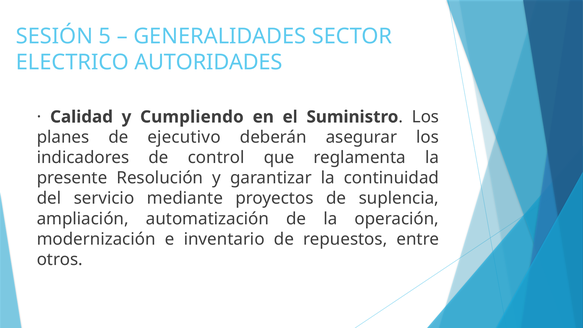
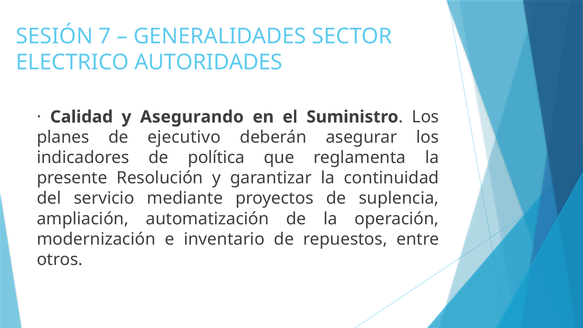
5: 5 -> 7 (105, 36)
Cumpliendo: Cumpliendo -> Asegurando (192, 117)
control: control -> política (216, 158)
